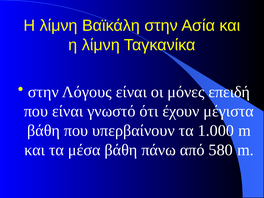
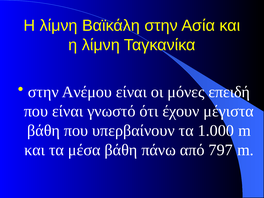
Λόγους: Λόγους -> Ανέμου (87, 92)
580: 580 -> 797 (221, 150)
